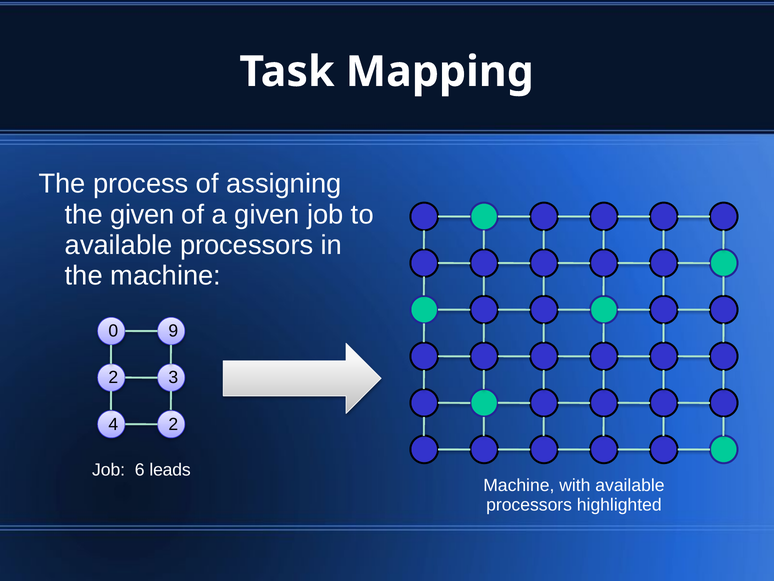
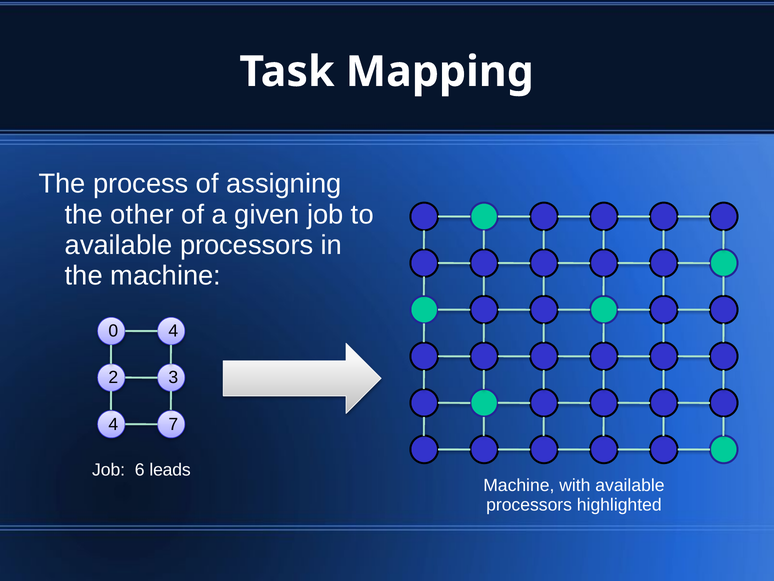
the given: given -> other (142, 214)
0 9: 9 -> 4 (173, 331)
4 2: 2 -> 7 (173, 424)
